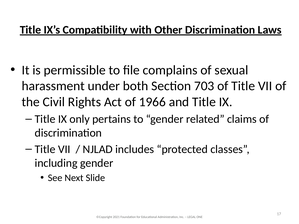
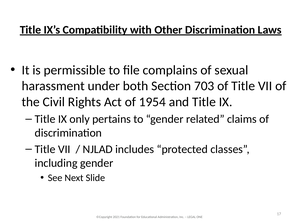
1966: 1966 -> 1954 (152, 102)
